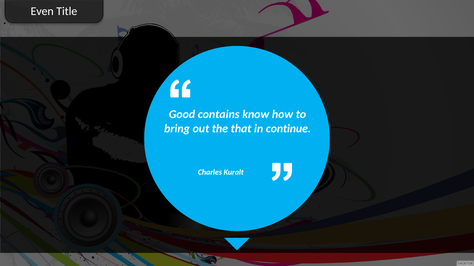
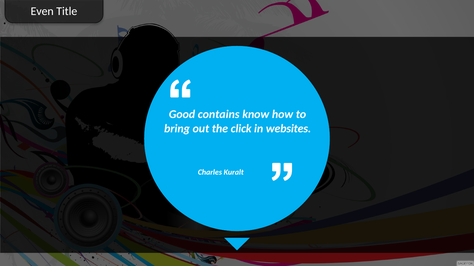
that: that -> click (241, 129)
continue: continue -> websites (288, 129)
